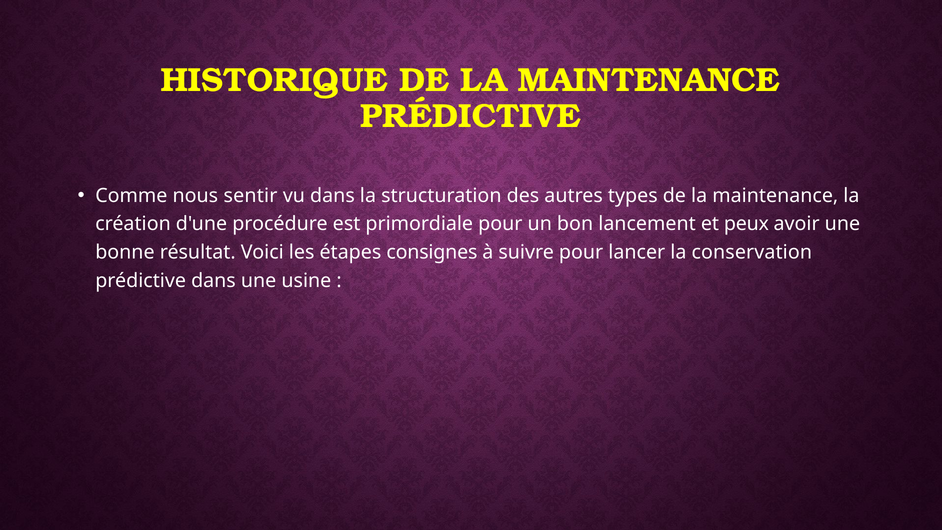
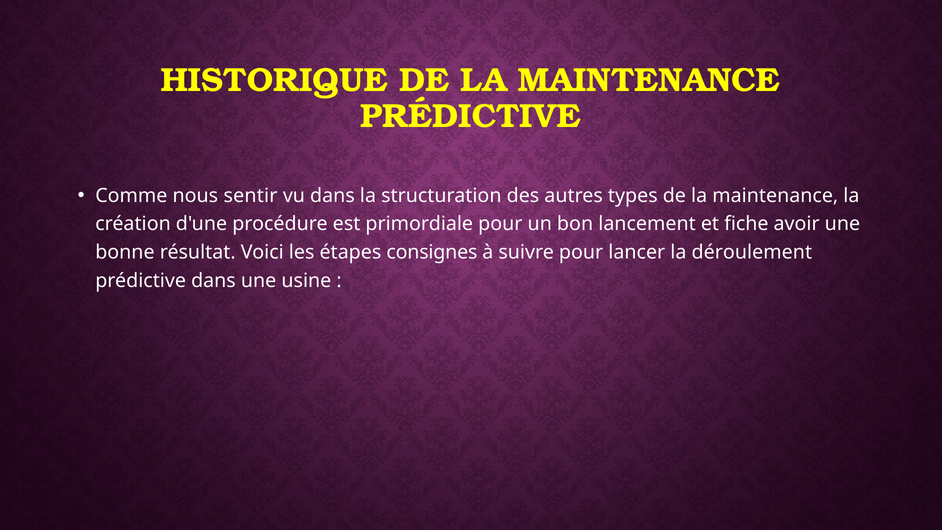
peux: peux -> fiche (746, 224)
conservation: conservation -> déroulement (752, 252)
